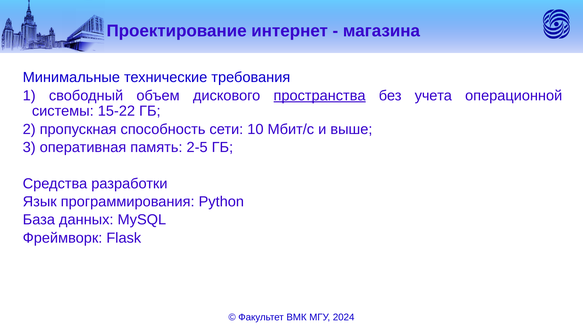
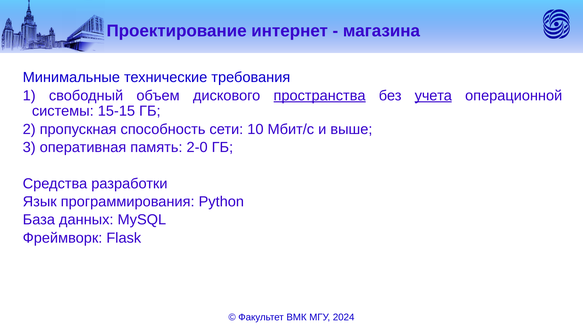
учета underline: none -> present (433, 96)
15-22: 15-22 -> 15-15 (116, 111)
2-5: 2-5 -> 2-0 (197, 147)
